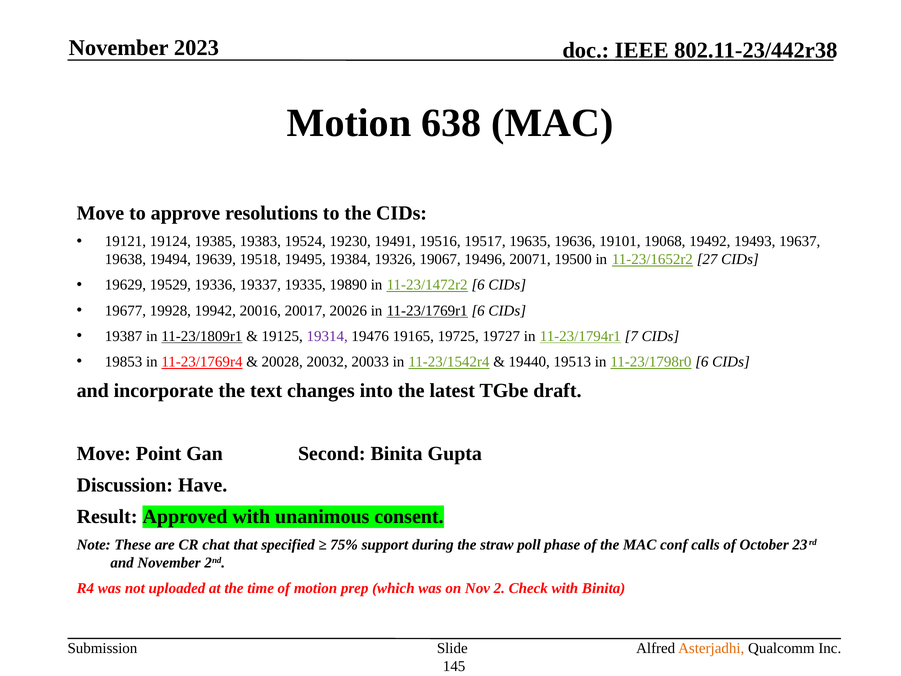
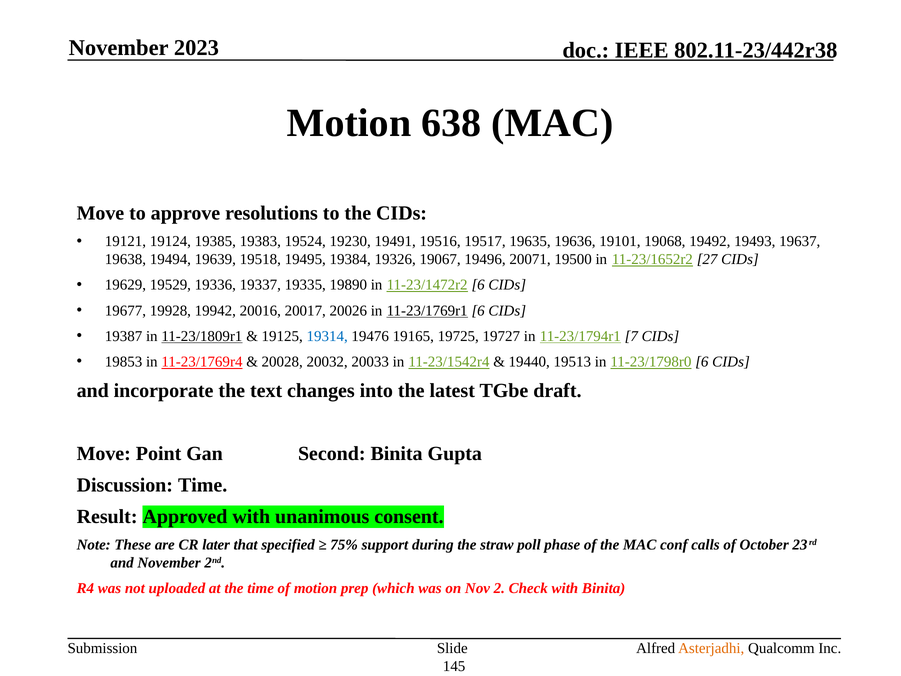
19314 colour: purple -> blue (327, 336)
Discussion Have: Have -> Time (203, 485)
chat: chat -> later (216, 545)
